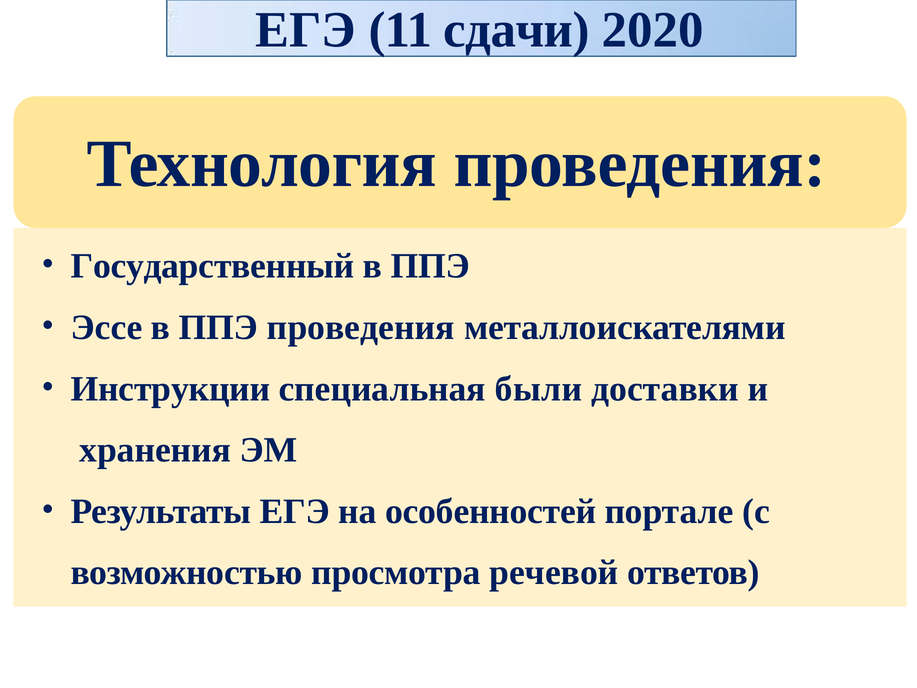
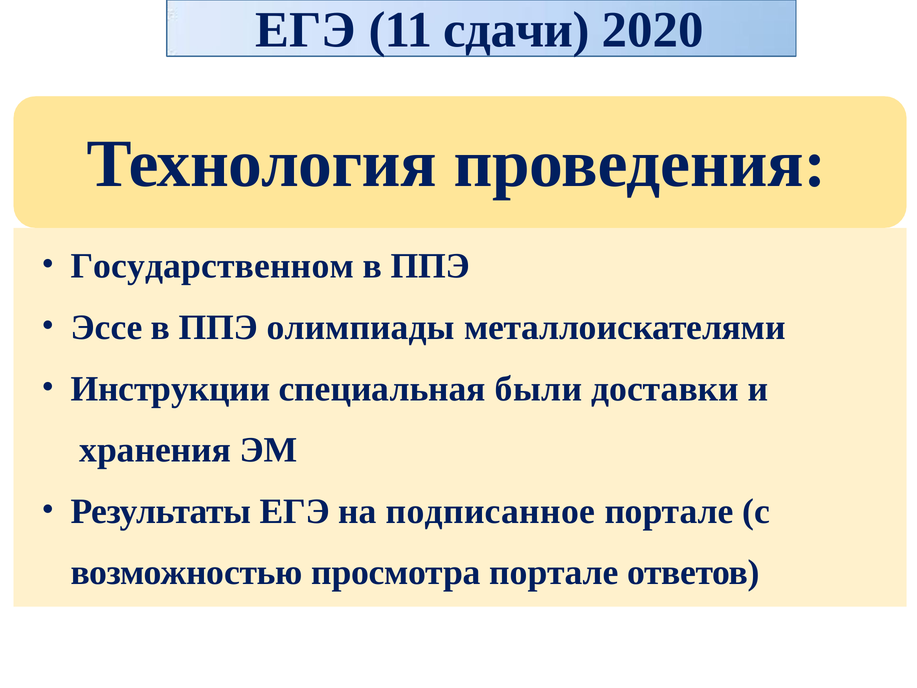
Государственный: Государственный -> Государственном (212, 266)
ППЭ проведения: проведения -> олимпиады (361, 327)
особенностей: особенностей -> подписанное (490, 511)
просмотра речевой: речевой -> портале (554, 573)
